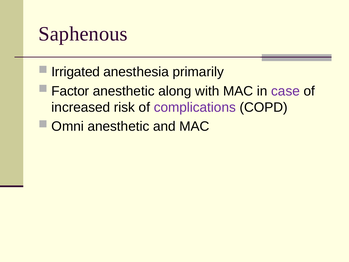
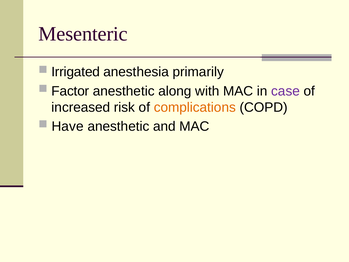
Saphenous: Saphenous -> Mesenteric (83, 34)
complications colour: purple -> orange (195, 107)
Omni: Omni -> Have (68, 126)
